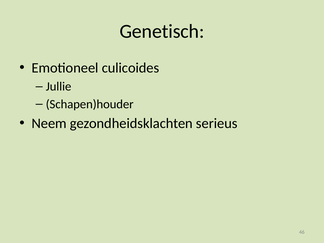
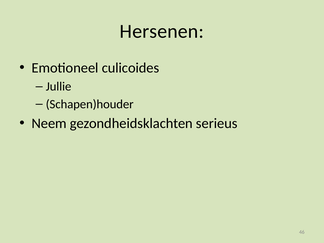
Genetisch: Genetisch -> Hersenen (162, 31)
